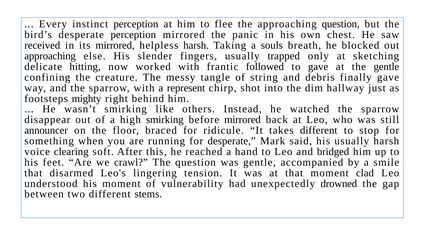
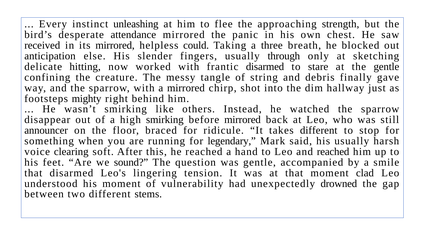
instinct perception: perception -> unleashing (136, 24)
approaching question: question -> strength (341, 24)
desperate perception: perception -> attendance (133, 35)
helpless harsh: harsh -> could (196, 45)
souls: souls -> three (272, 45)
approaching: approaching -> anticipation (50, 56)
trapped: trapped -> through (284, 56)
frantic followed: followed -> disarmed (265, 67)
to gave: gave -> stare (318, 67)
a represent: represent -> mirrored (186, 88)
for desperate: desperate -> legendary (232, 141)
and bridged: bridged -> reached (333, 152)
crawl: crawl -> sound (131, 162)
